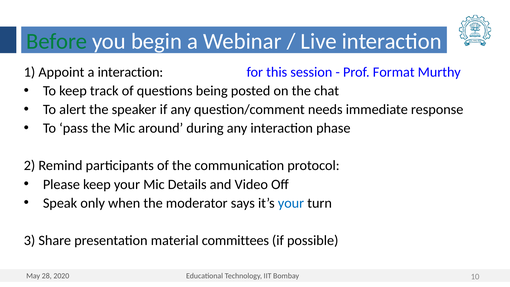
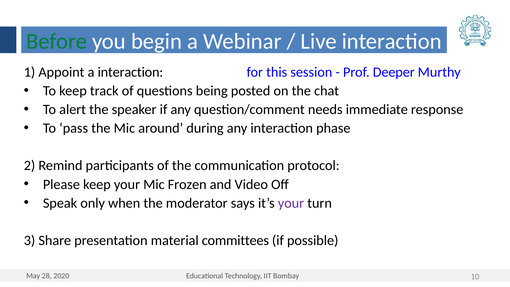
Format: Format -> Deeper (394, 72)
Details: Details -> Frozen (187, 184)
your colour: blue -> purple (291, 203)
